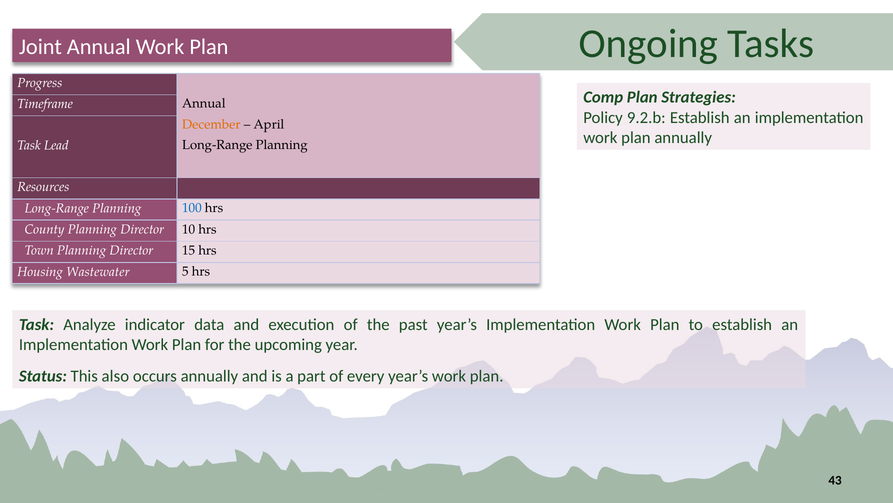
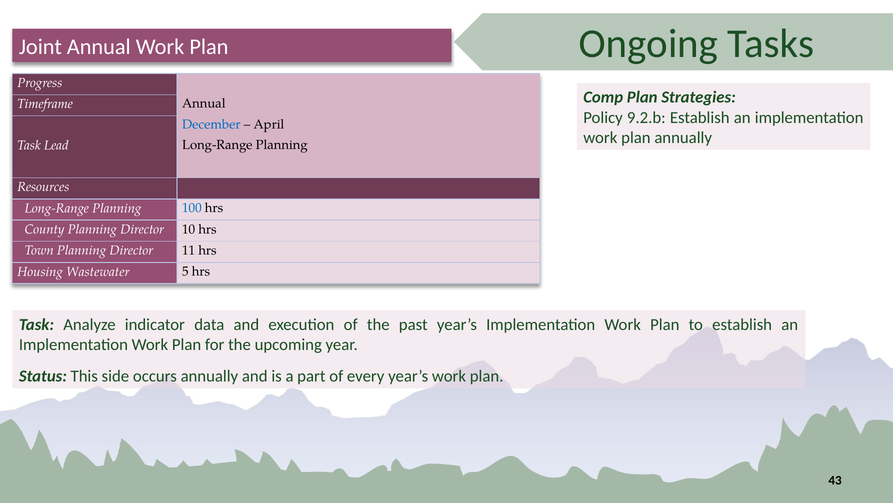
December colour: orange -> blue (211, 124)
15: 15 -> 11 (189, 250)
also: also -> side (115, 376)
